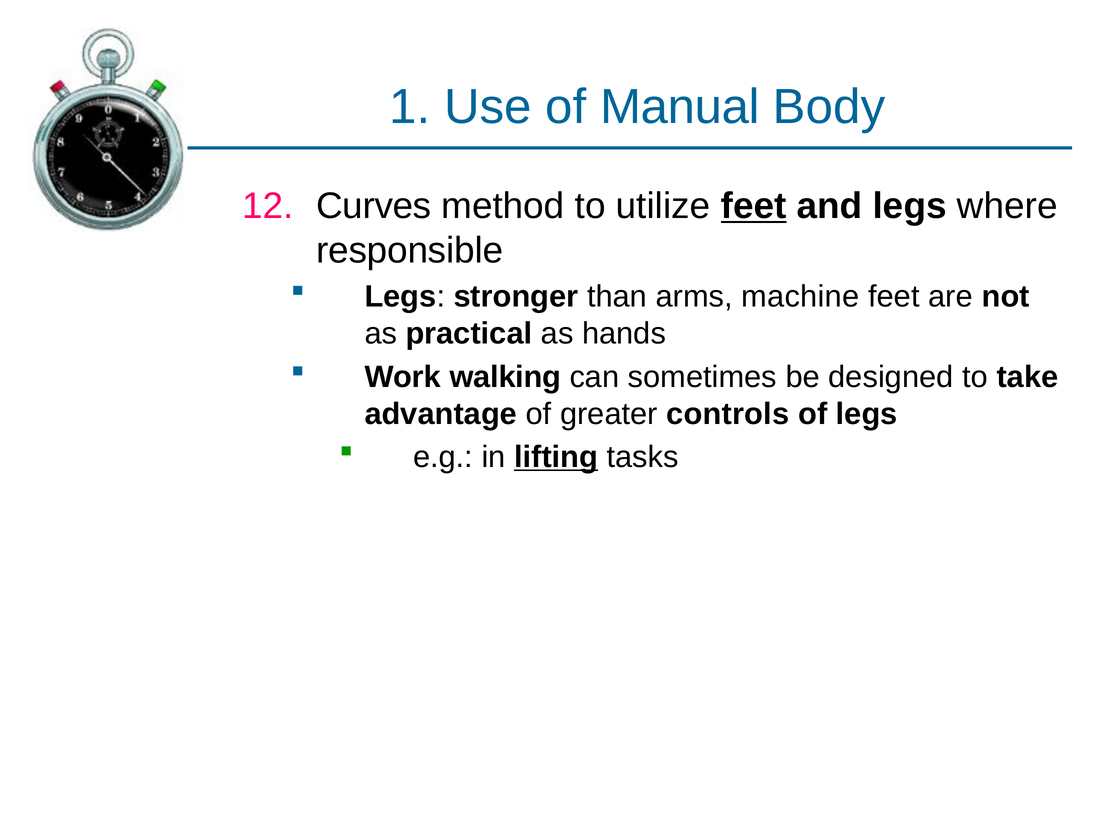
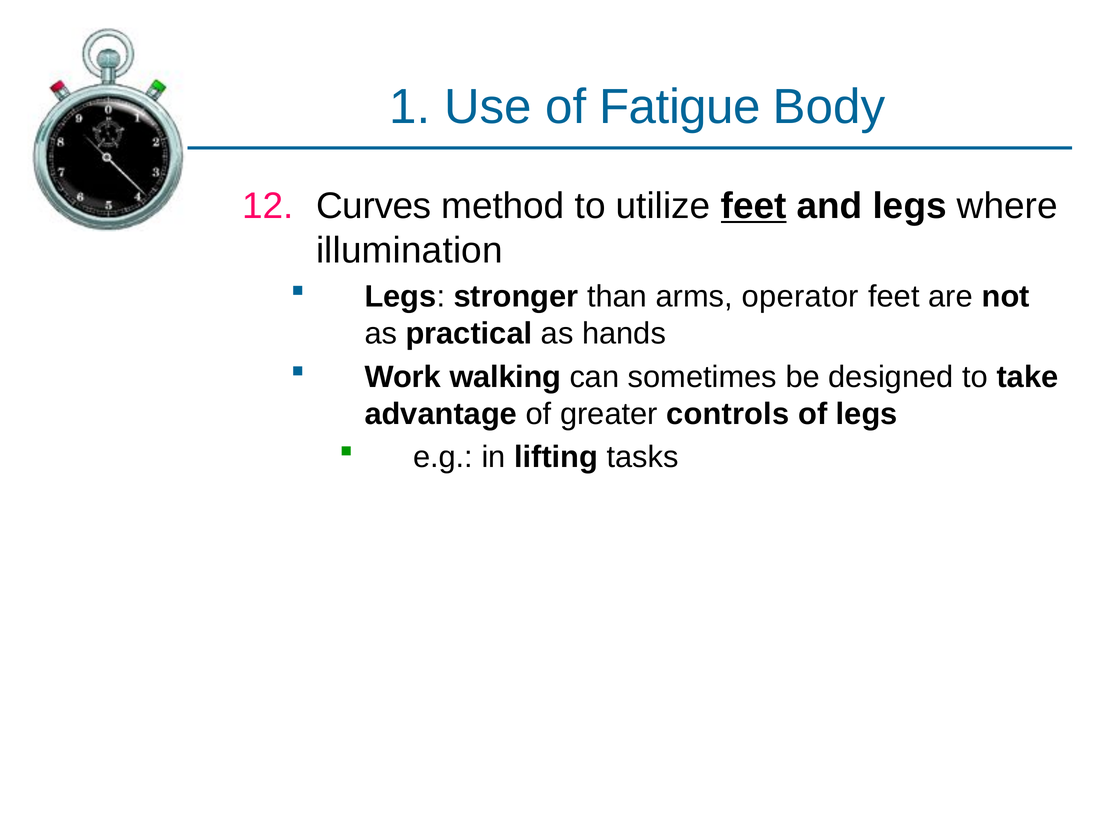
Manual: Manual -> Fatigue (680, 107)
responsible: responsible -> illumination (409, 250)
machine: machine -> operator (800, 297)
lifting underline: present -> none (556, 457)
